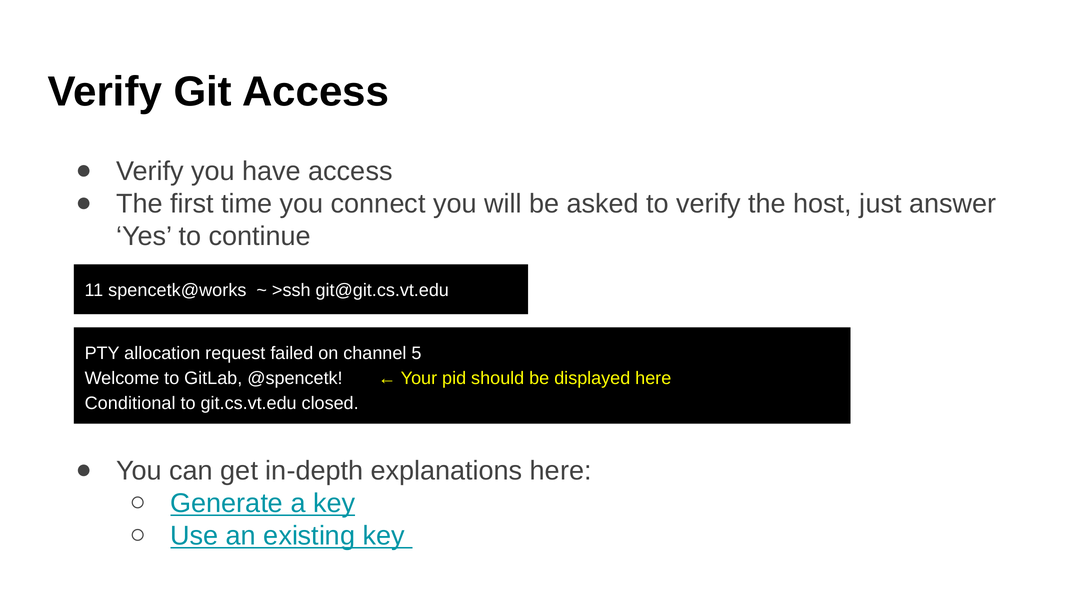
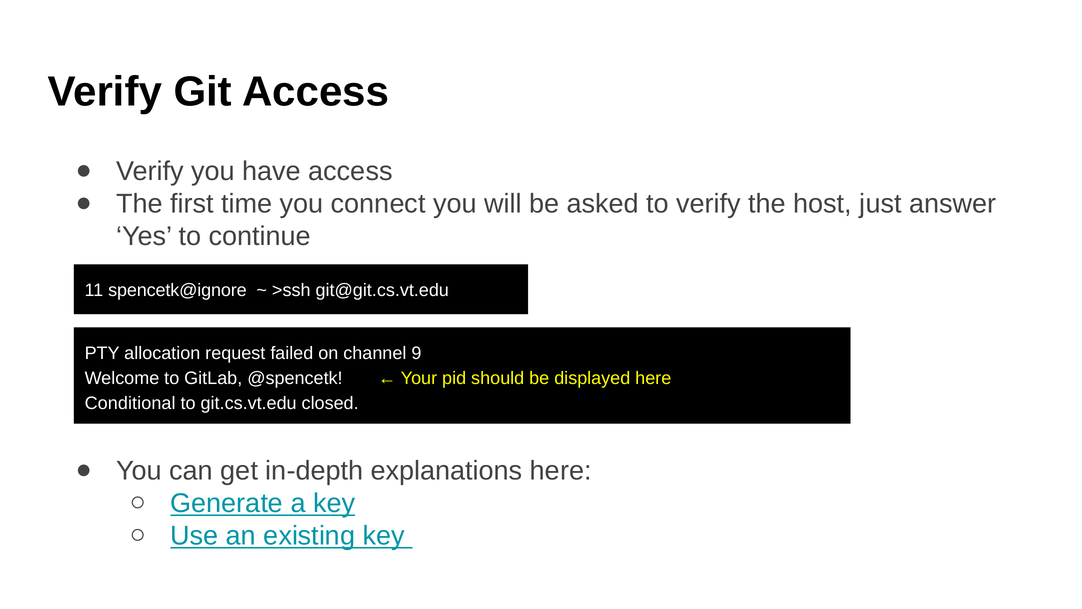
spencetk@works: spencetk@works -> spencetk@ignore (177, 290)
5: 5 -> 9 (416, 353)
